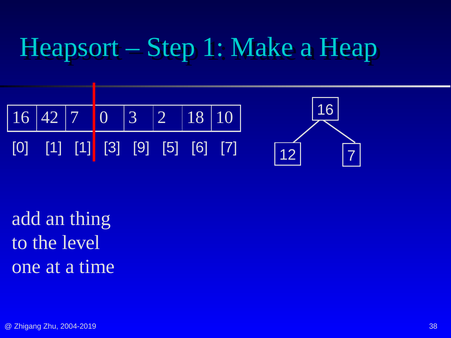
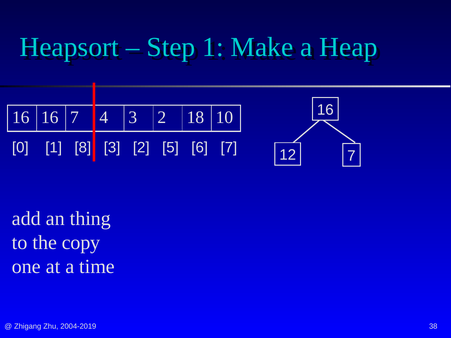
16 42: 42 -> 16 (50, 117)
7 0: 0 -> 4 (104, 117)
1 1: 1 -> 8 (83, 148)
9: 9 -> 2 (141, 148)
level: level -> copy (81, 243)
